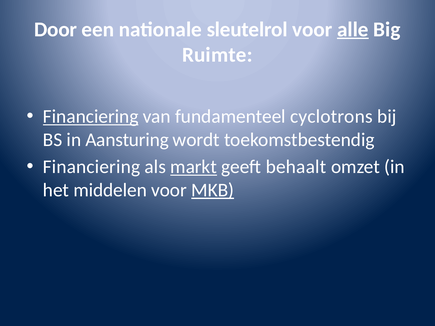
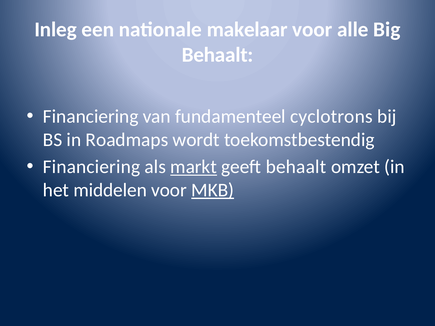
Door: Door -> Inleg (56, 29)
sleutelrol: sleutelrol -> makelaar (247, 29)
alle underline: present -> none (353, 29)
Ruimte: Ruimte -> Behaalt (218, 55)
Financiering underline: present -> none (91, 117)
Aansturing: Aansturing -> Roadmaps (127, 140)
